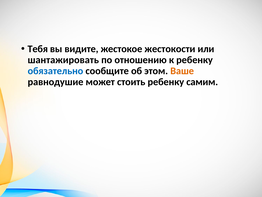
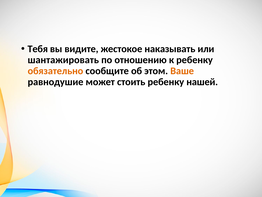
жестокости: жестокости -> наказывать (170, 49)
обязательно colour: blue -> orange (55, 71)
самим: самим -> нашей (202, 82)
